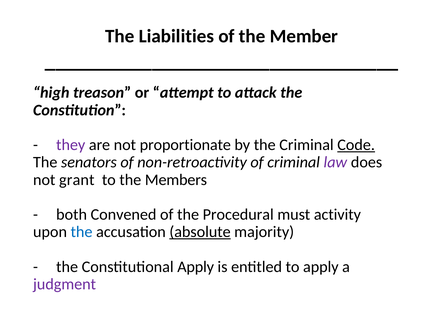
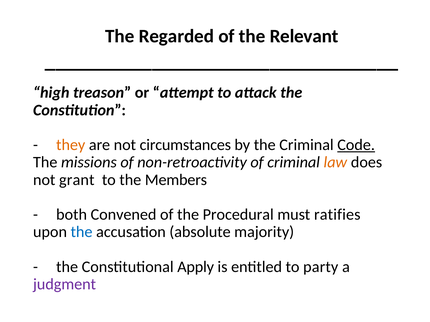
Liabilities: Liabilities -> Regarded (176, 36)
Member: Member -> Relevant (304, 36)
they colour: purple -> orange (71, 145)
proportionate: proportionate -> circumstances (185, 145)
senators: senators -> missions (89, 163)
law colour: purple -> orange (335, 163)
activity: activity -> ratifies (337, 215)
absolute underline: present -> none (200, 232)
to apply: apply -> party (321, 267)
